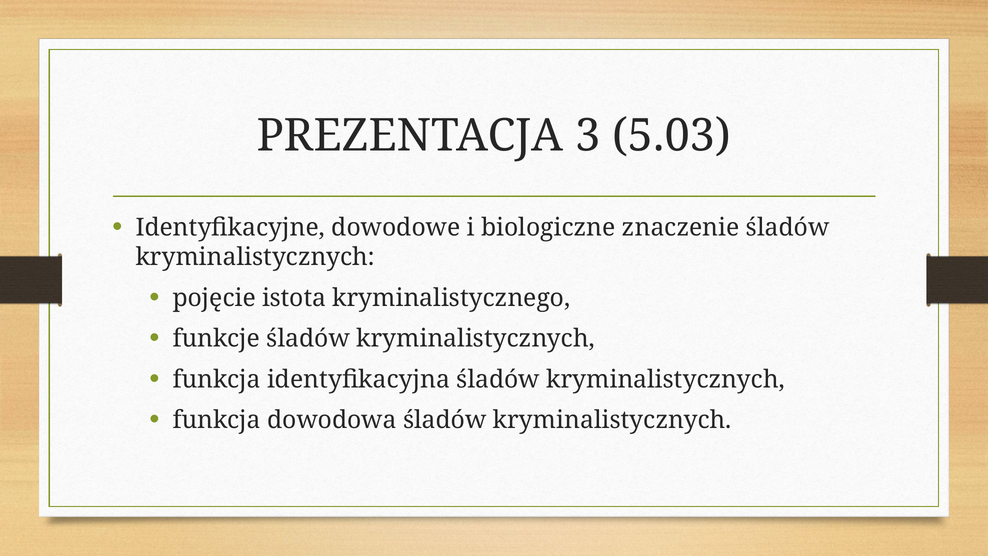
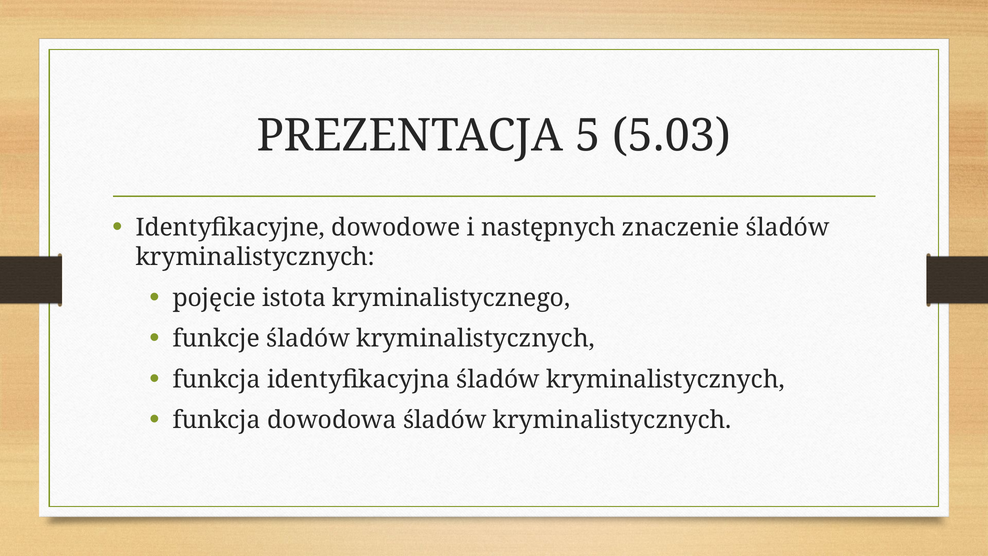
3: 3 -> 5 (588, 136)
biologiczne: biologiczne -> następnych (548, 227)
